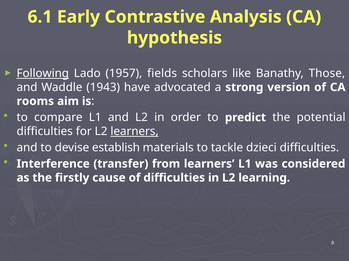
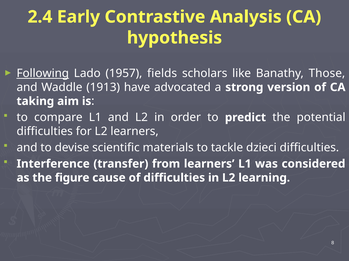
6.1: 6.1 -> 2.4 (40, 17)
1943: 1943 -> 1913 (103, 87)
rooms: rooms -> taking (35, 101)
learners underline: present -> none (135, 132)
establish: establish -> scientific (116, 148)
firstly: firstly -> figure (72, 178)
